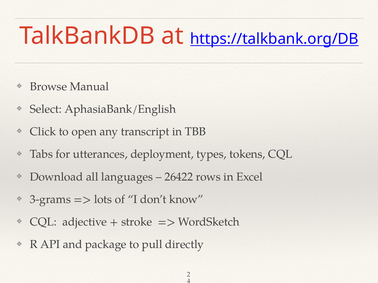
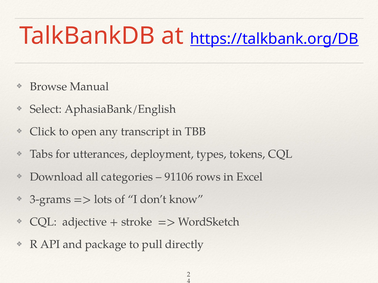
languages: languages -> categories (127, 177)
26422: 26422 -> 91106 (179, 177)
